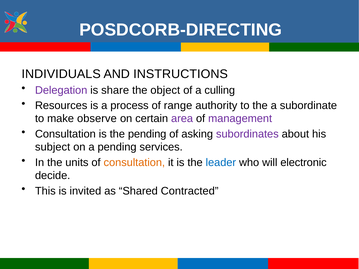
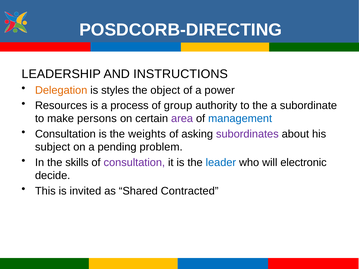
INDIVIDUALS: INDIVIDUALS -> LEADERSHIP (61, 74)
Delegation colour: purple -> orange (61, 90)
share: share -> styles (115, 90)
culling: culling -> power (220, 90)
range: range -> group (178, 106)
observe: observe -> persons (97, 119)
management colour: purple -> blue (240, 119)
the pending: pending -> weights (147, 134)
services: services -> problem (161, 147)
units: units -> skills (77, 163)
consultation colour: orange -> purple (134, 163)
